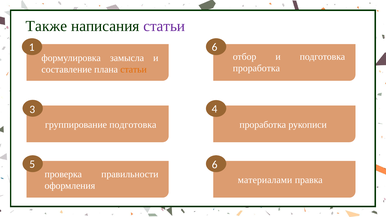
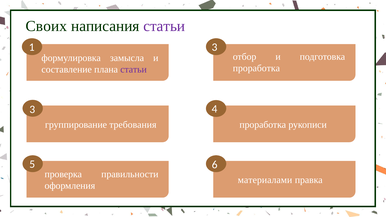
Также: Также -> Своих (46, 26)
1 6: 6 -> 3 (214, 47)
статьи colour: orange -> purple (134, 69)
группирование подготовка: подготовка -> требования (133, 125)
